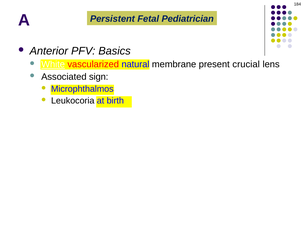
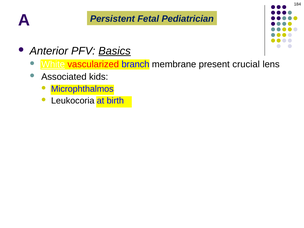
Basics underline: none -> present (115, 51)
natural: natural -> branch (135, 64)
sign: sign -> kids (99, 77)
